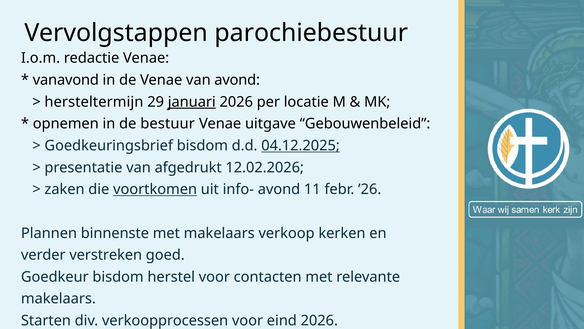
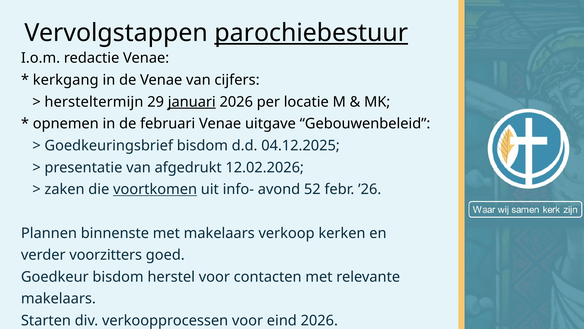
parochiebestuur underline: none -> present (311, 33)
vanavond: vanavond -> kerkgang (66, 80)
van avond: avond -> cijfers (237, 80)
bestuur: bestuur -> februari (168, 124)
04.12.2025 underline: present -> none (301, 145)
11: 11 -> 52 (312, 189)
verstreken: verstreken -> voorzitters (106, 255)
